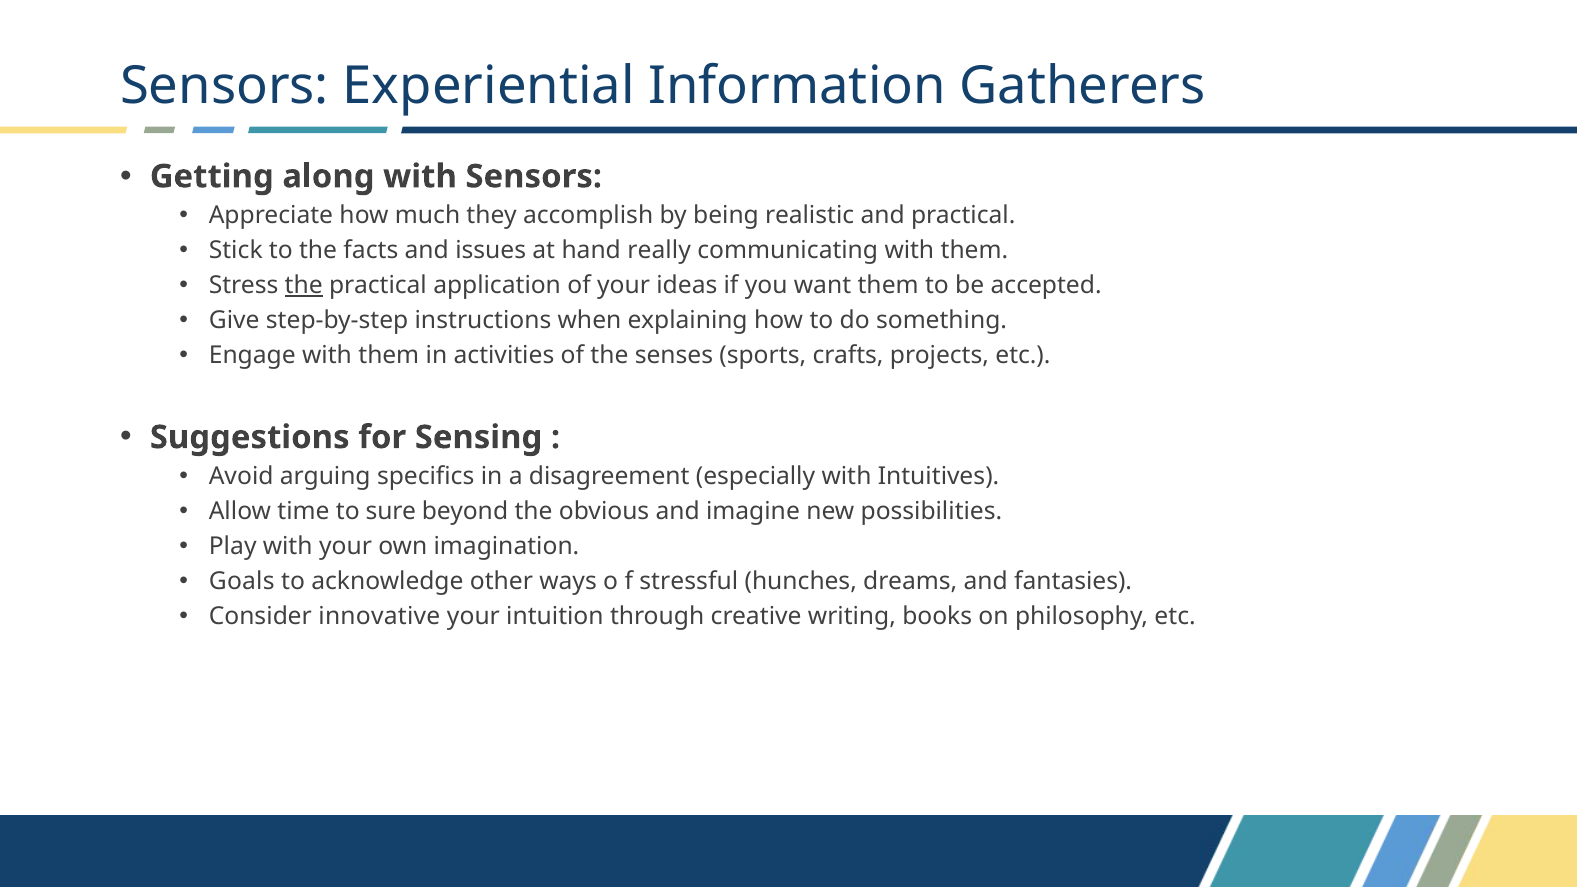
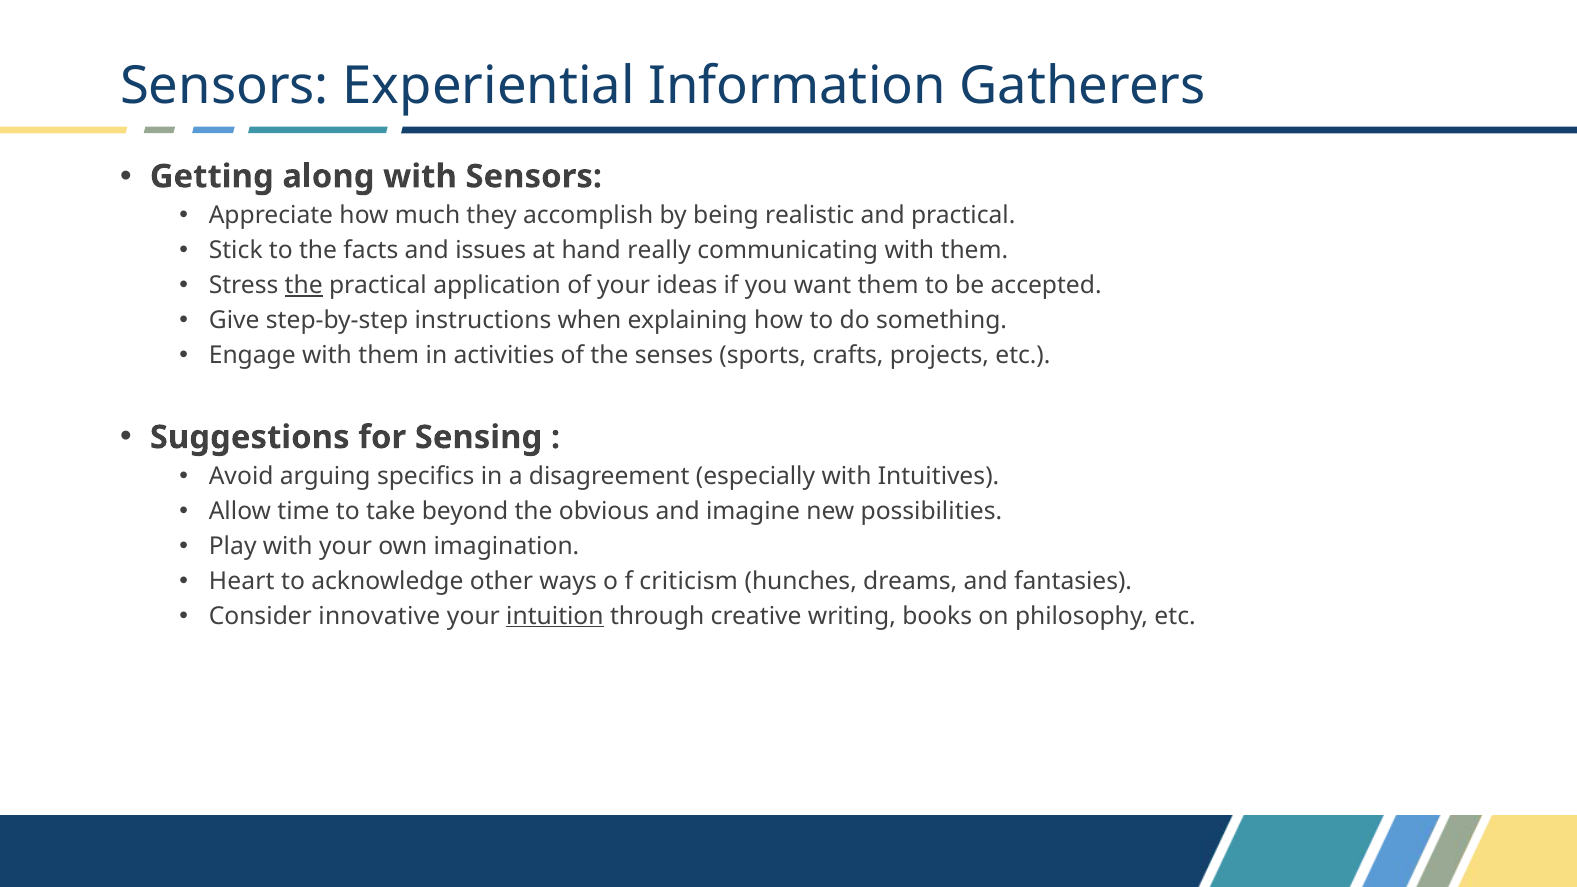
sure: sure -> take (391, 511)
Goals: Goals -> Heart (242, 581)
stressful: stressful -> criticism (689, 581)
intuition underline: none -> present (555, 616)
